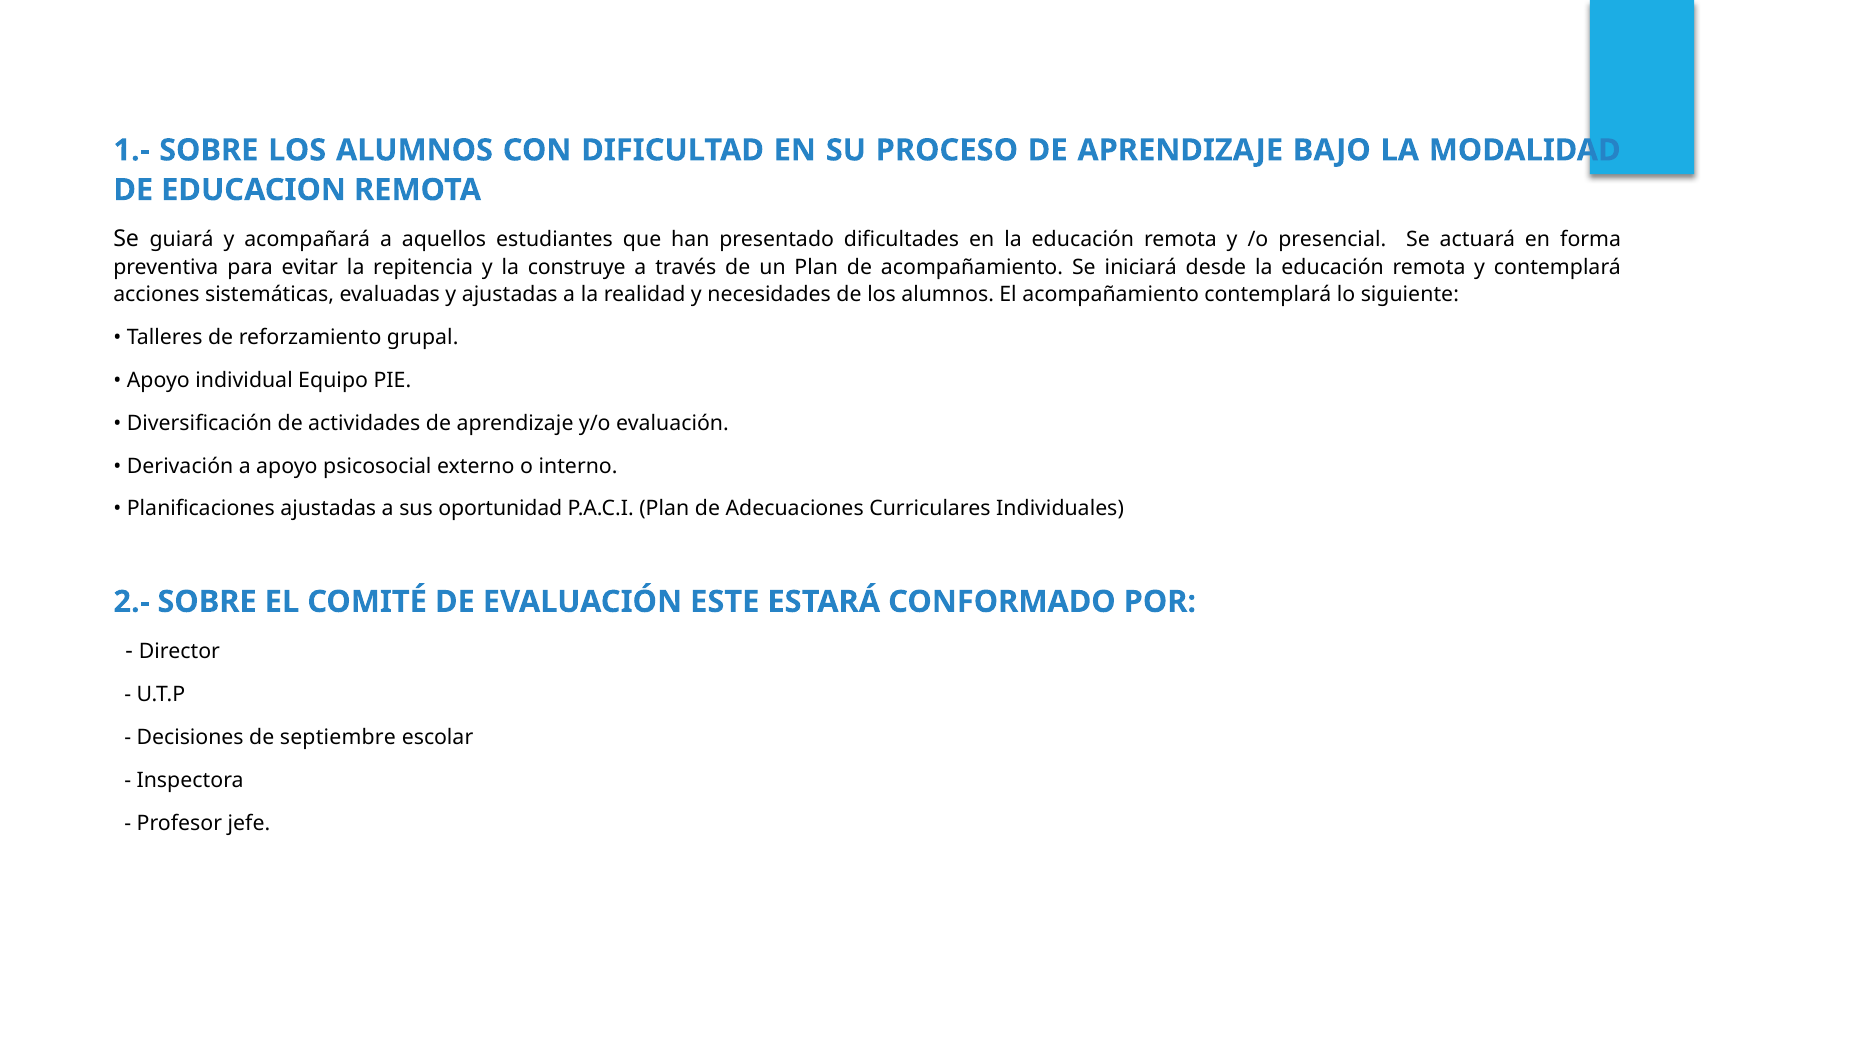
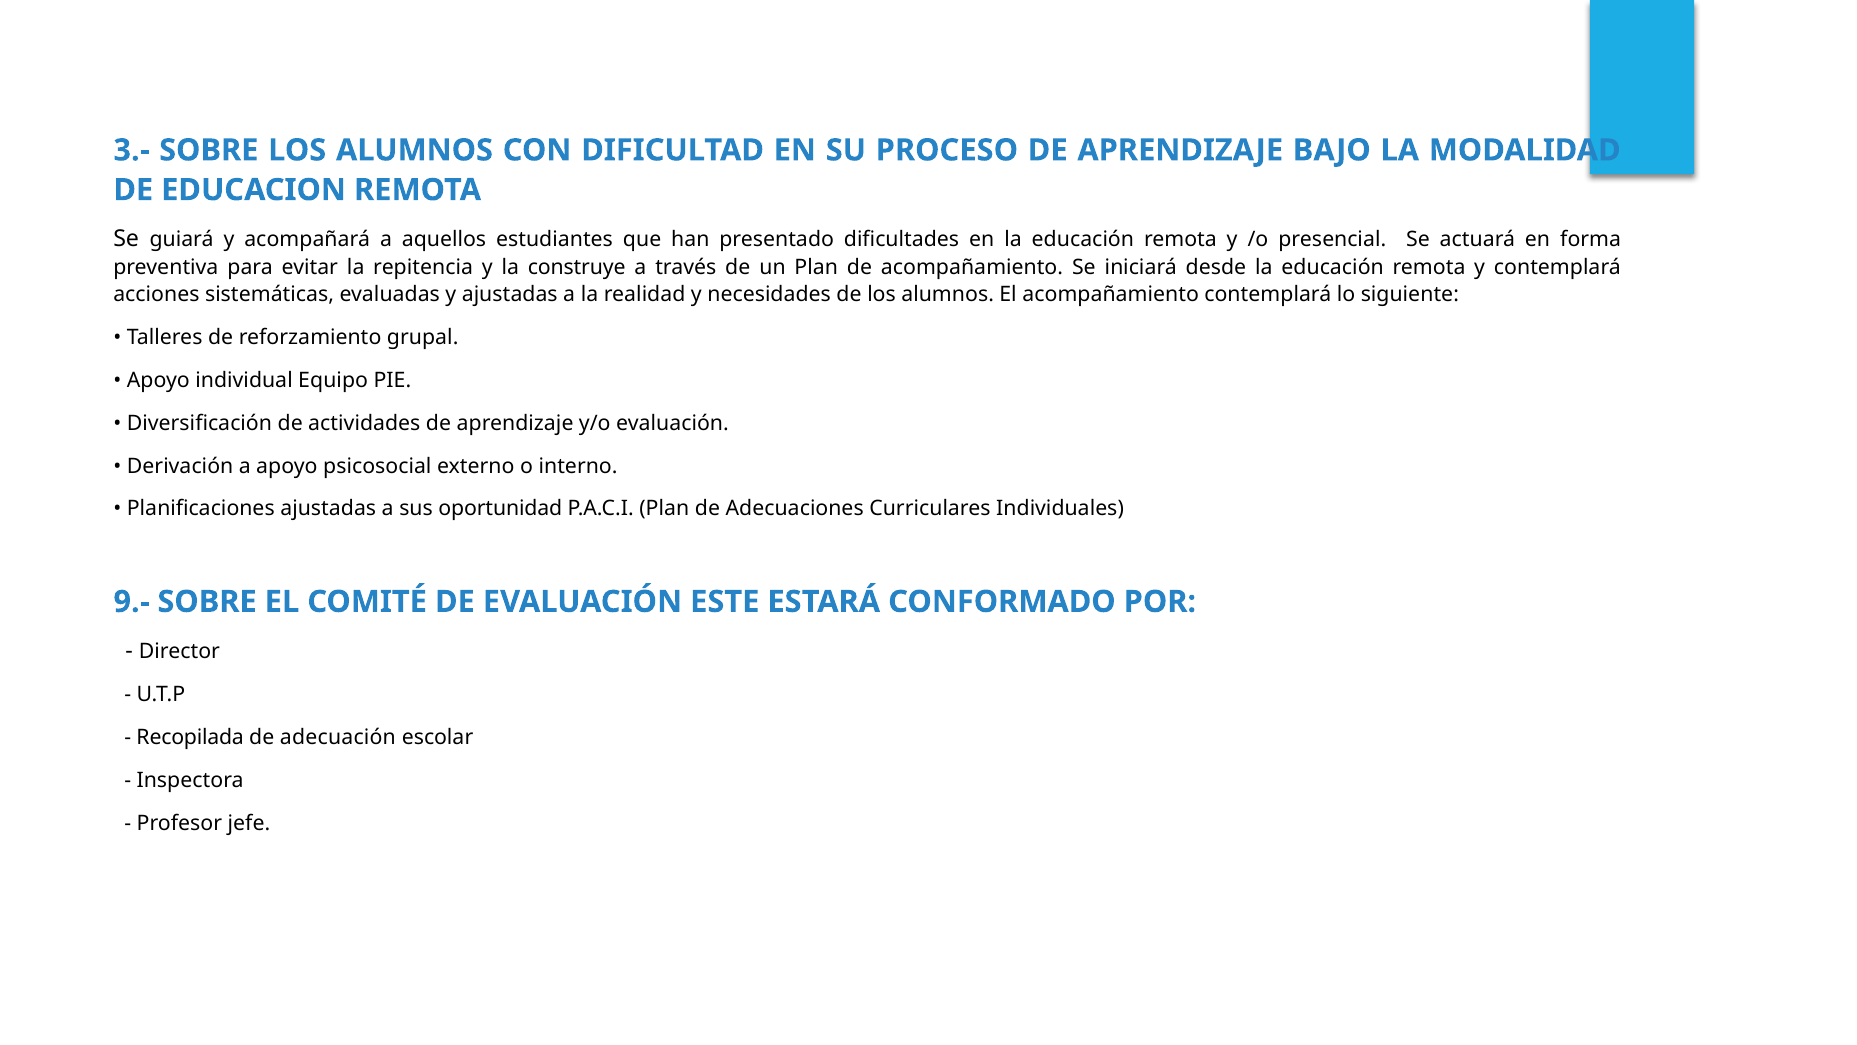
1.-: 1.- -> 3.- (131, 150)
2.-: 2.- -> 9.- (131, 602)
Decisiones: Decisiones -> Recopilada (190, 737)
septiembre: septiembre -> adecuación (338, 737)
